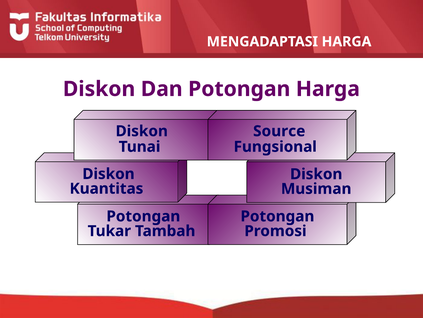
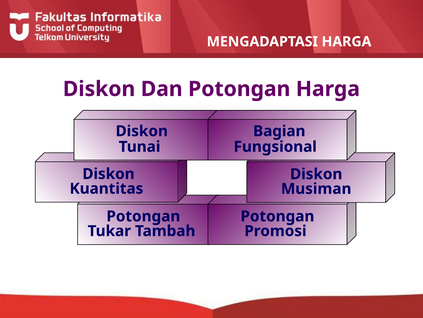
Source: Source -> Bagian (279, 131)
